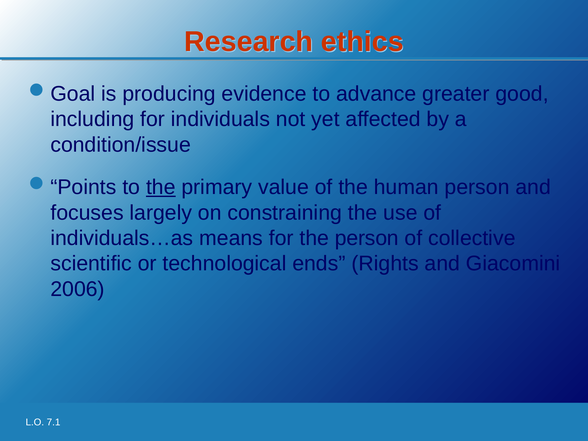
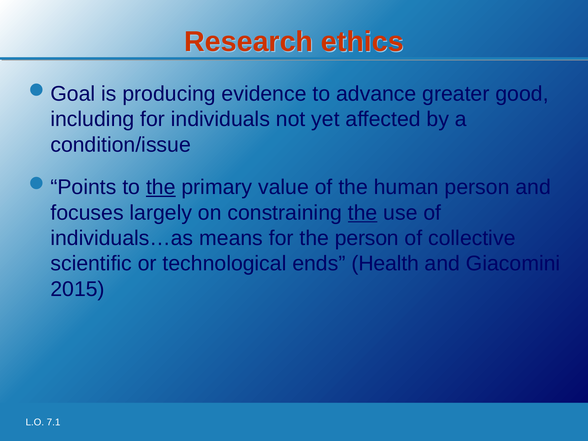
the underline: none -> present (363, 213)
Rights: Rights -> Health (385, 264)
2006: 2006 -> 2015 (78, 289)
